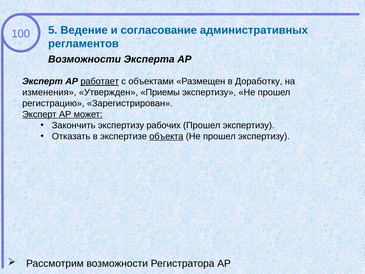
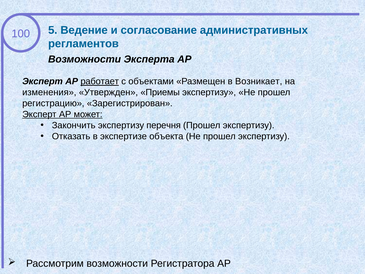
Доработку: Доработку -> Возникает (259, 81)
рабочих: рабочих -> перечня (164, 125)
объекта underline: present -> none (166, 136)
